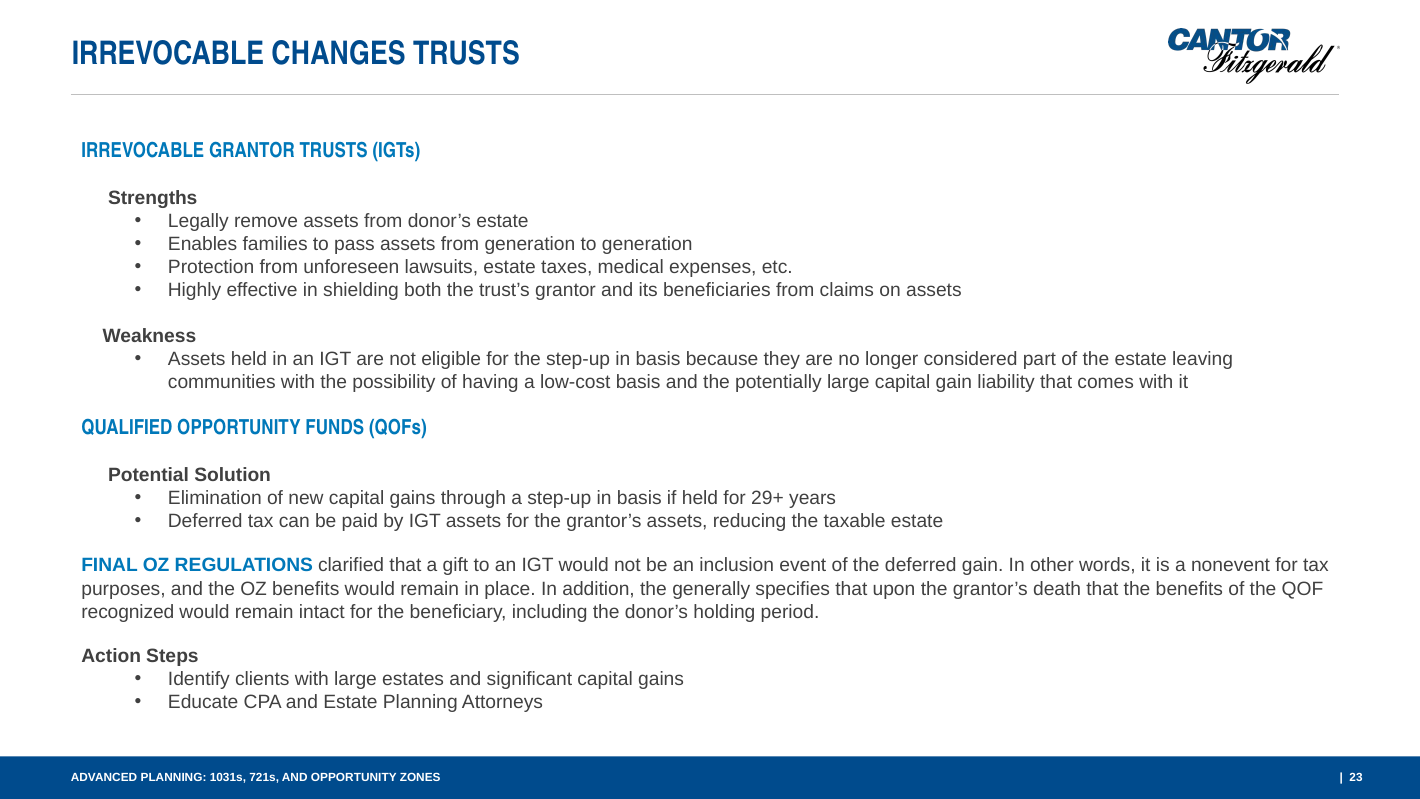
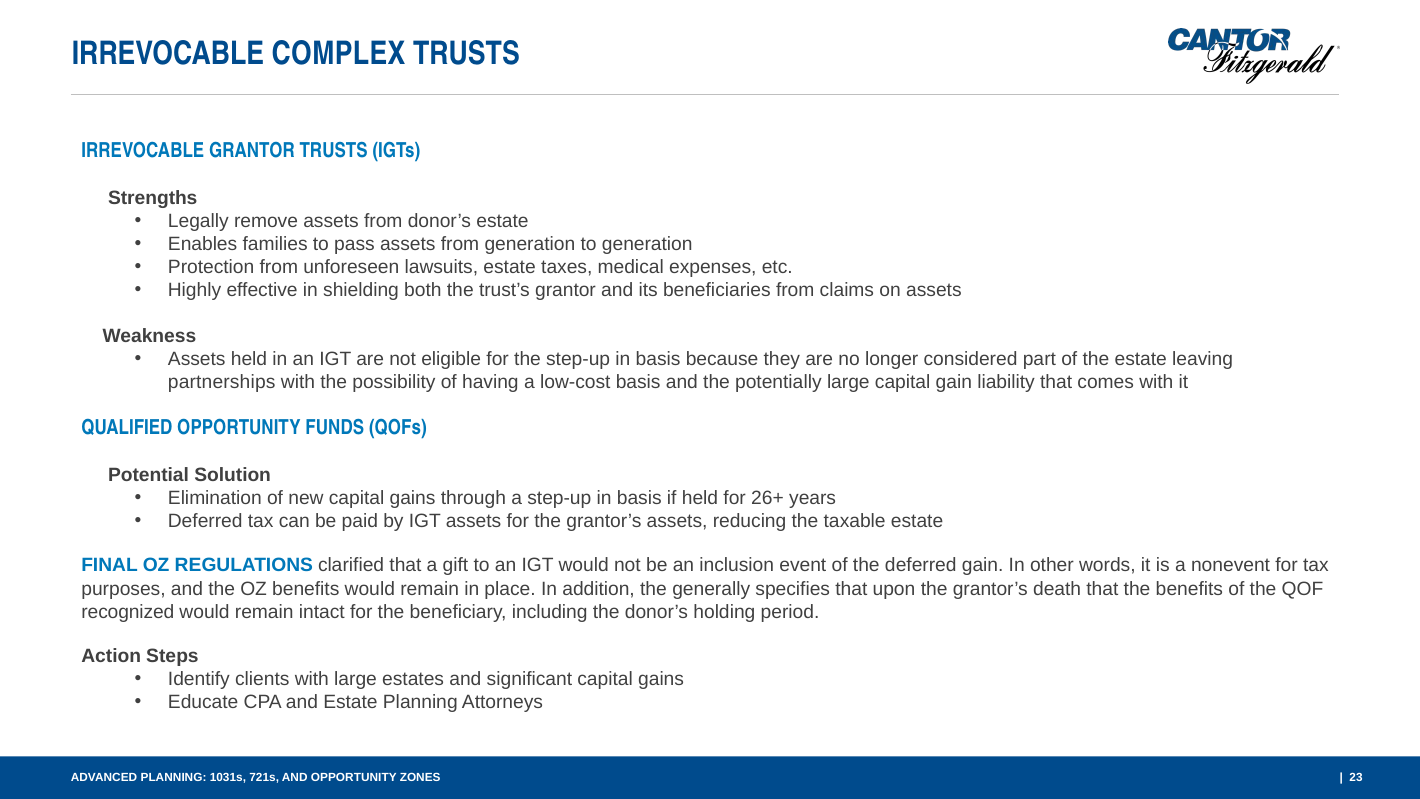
CHANGES: CHANGES -> COMPLEX (339, 54)
communities: communities -> partnerships (222, 382)
29+: 29+ -> 26+ (767, 498)
